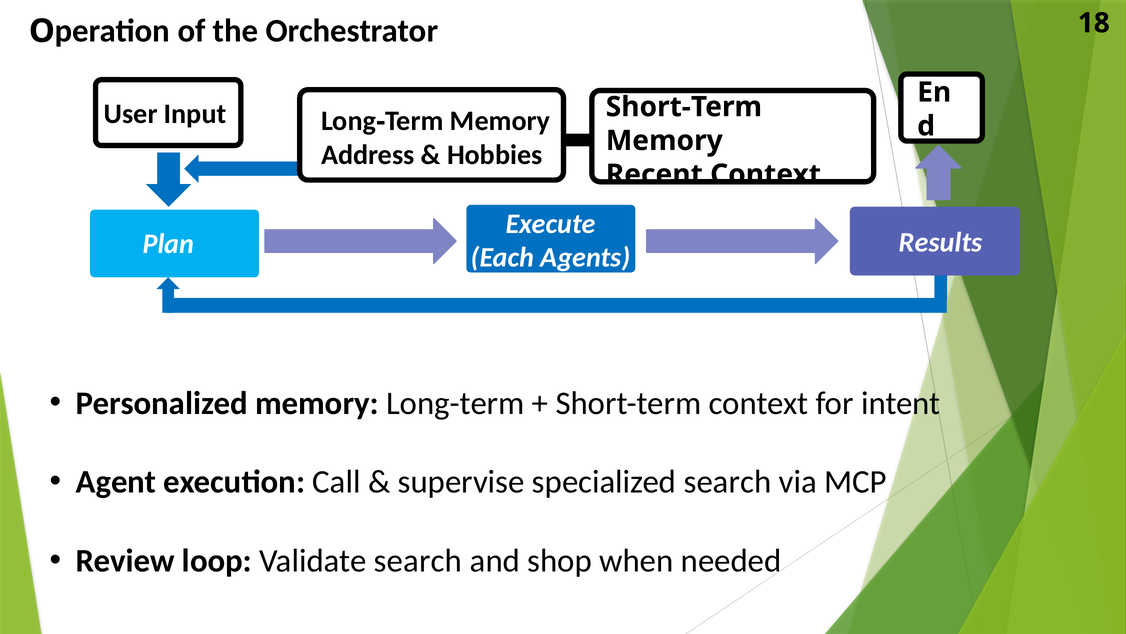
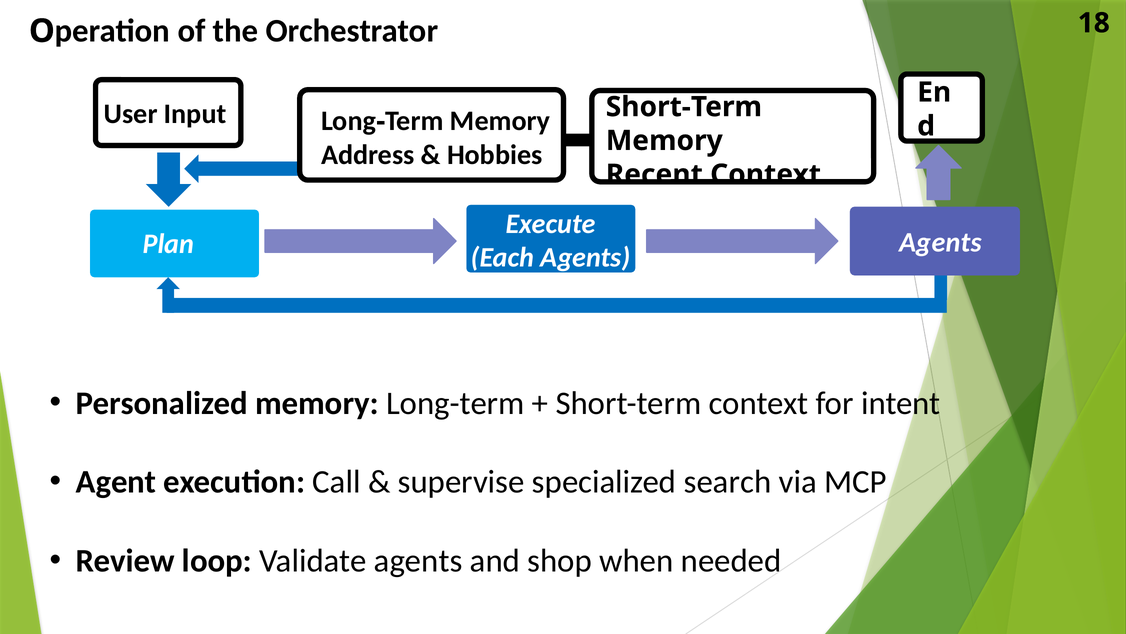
Results: Results -> Agents (941, 242)
Validate search: search -> agents (418, 561)
